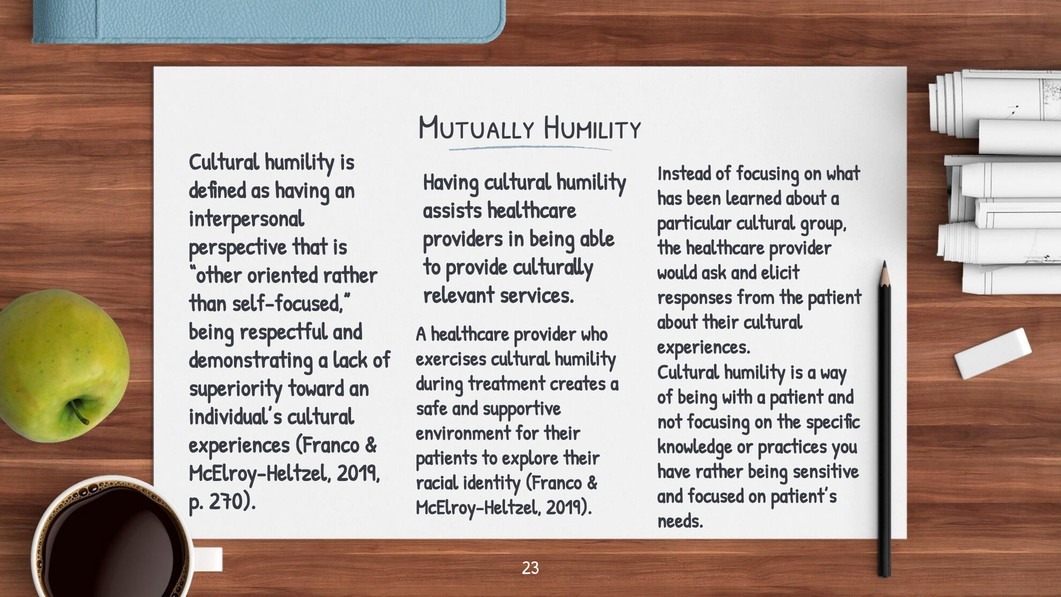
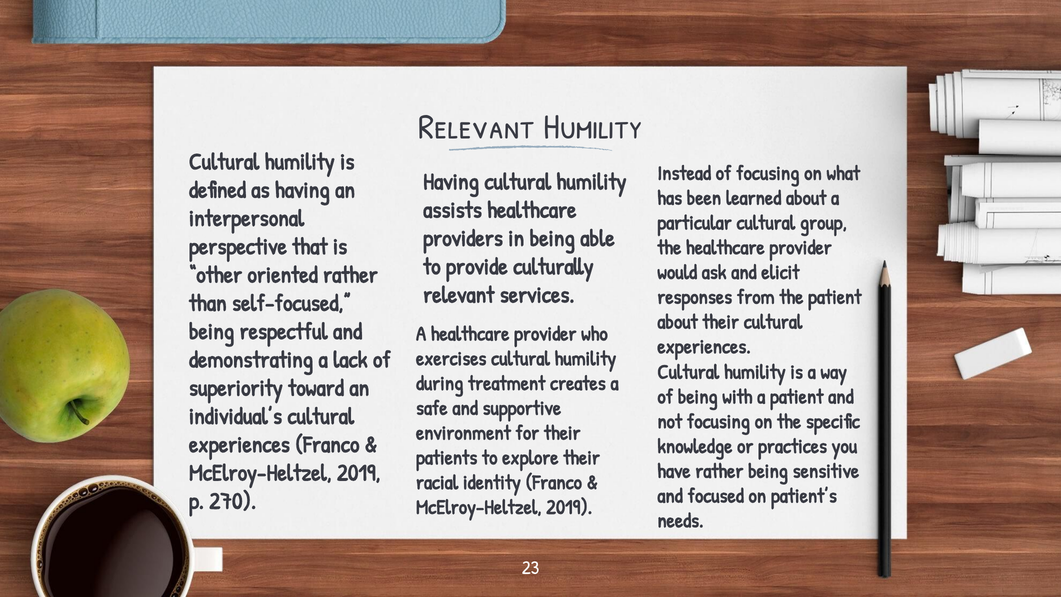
Mutually: Mutually -> Relevant (477, 127)
